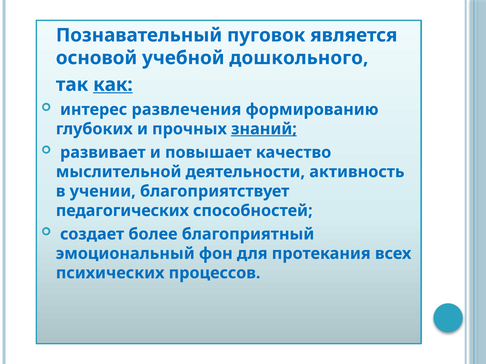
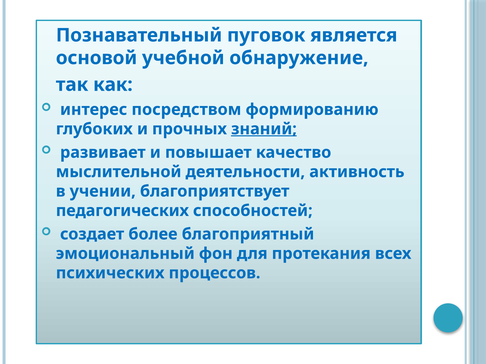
дошкольного: дошкольного -> обнаружение (299, 58)
как underline: present -> none (113, 85)
развлечения: развлечения -> посредством (186, 110)
